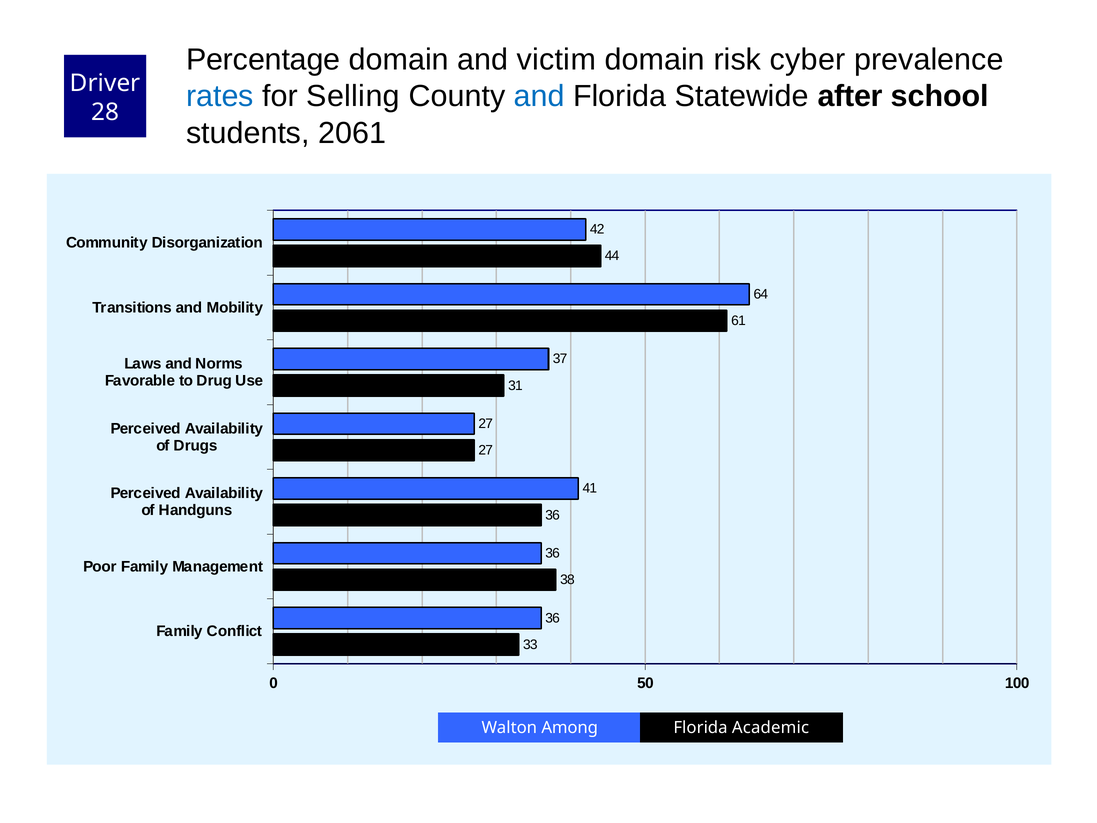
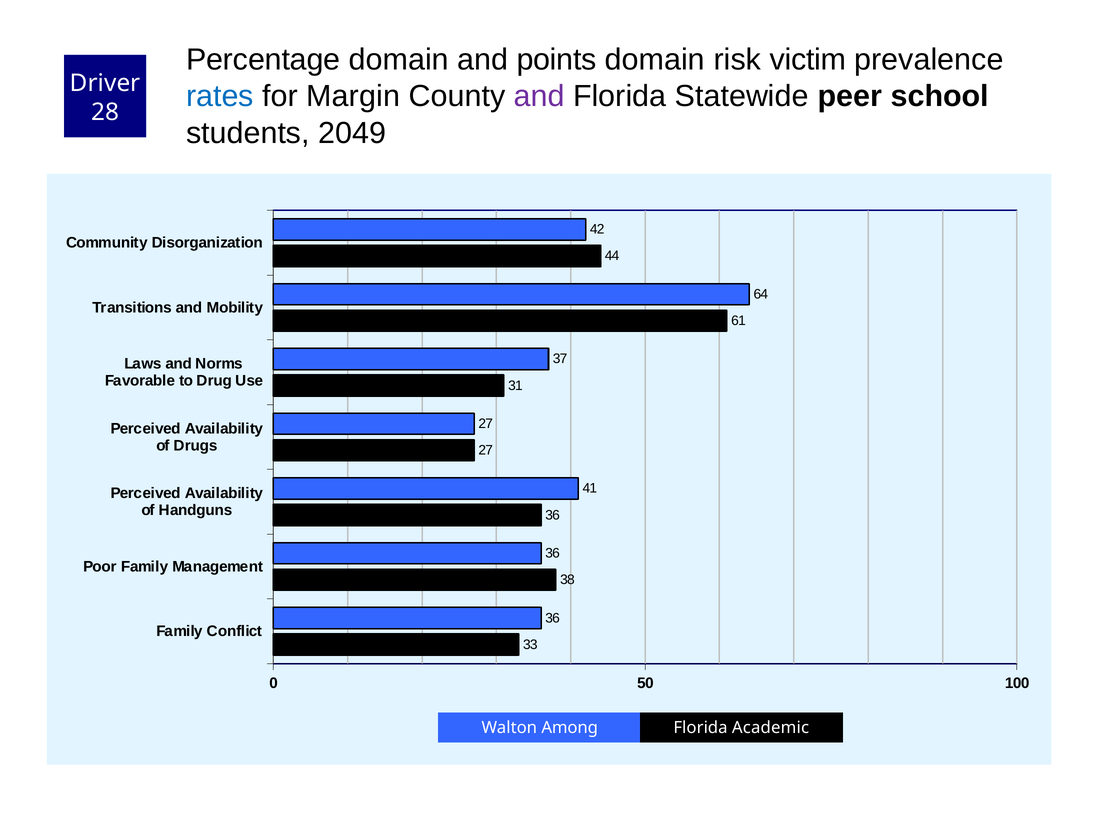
victim: victim -> points (557, 60)
cyber: cyber -> victim (808, 60)
Selling: Selling -> Margin (353, 96)
and colour: blue -> purple (539, 96)
after: after -> peer (850, 96)
2061: 2061 -> 2049 (352, 133)
